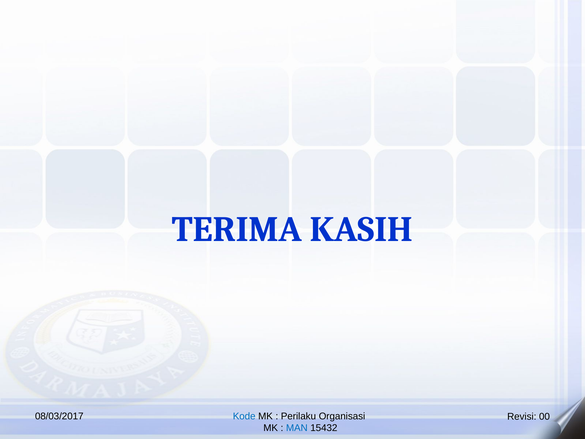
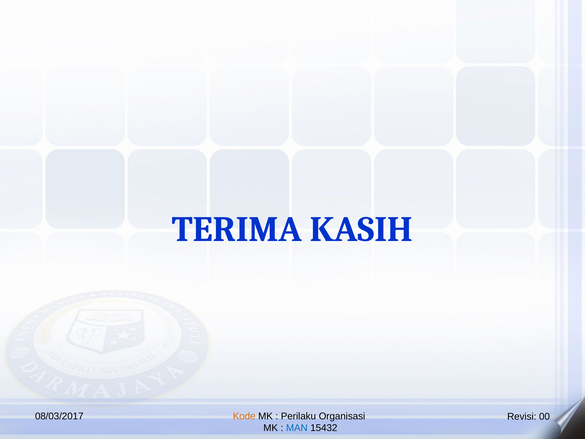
Kode colour: blue -> orange (244, 416)
